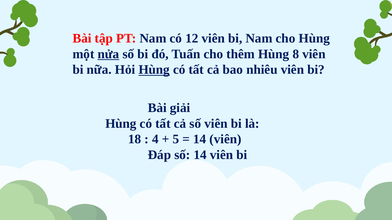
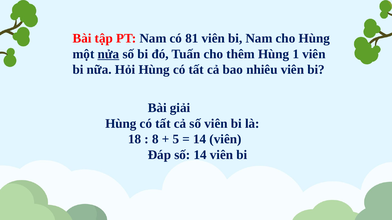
12: 12 -> 81 (192, 38)
8: 8 -> 1 (296, 54)
Hùng underline: present -> none (154, 70)
4: 4 -> 8 (155, 139)
